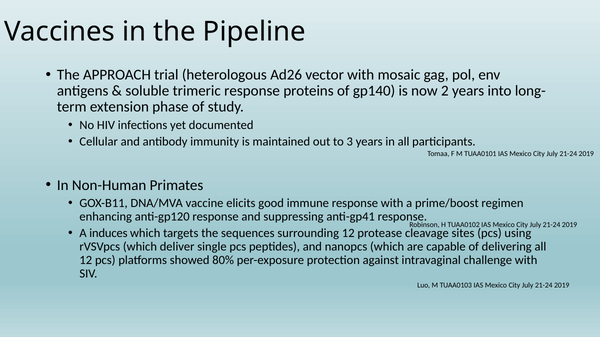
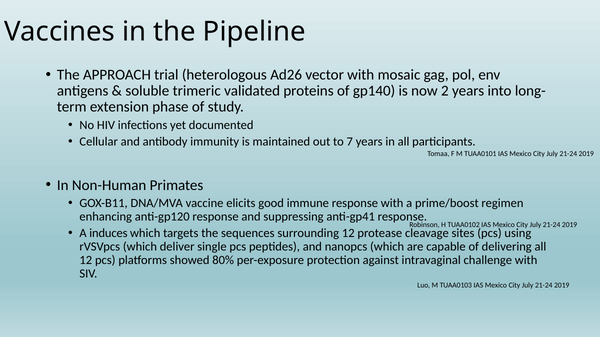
trimeric response: response -> validated (252, 91)
3: 3 -> 7 (350, 142)
